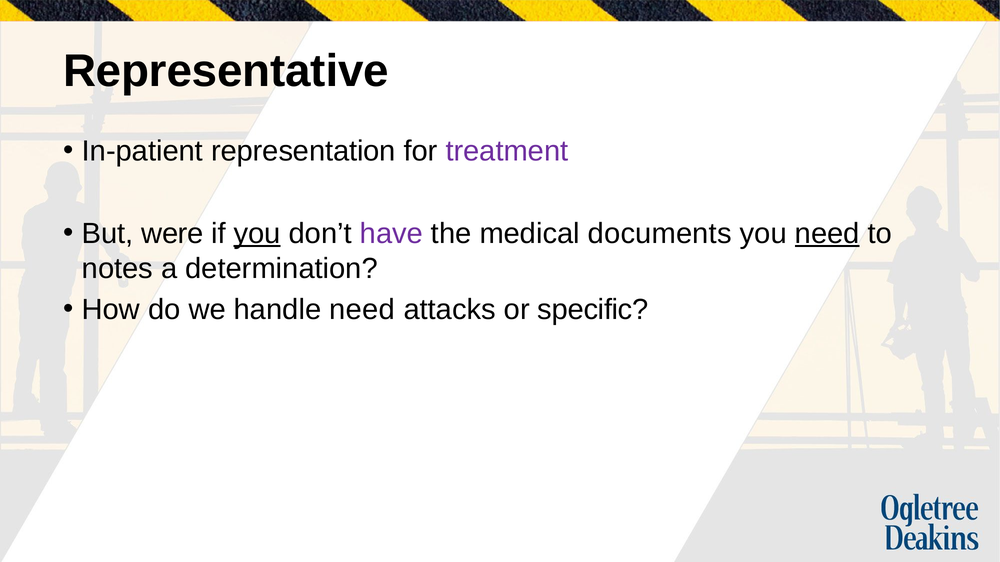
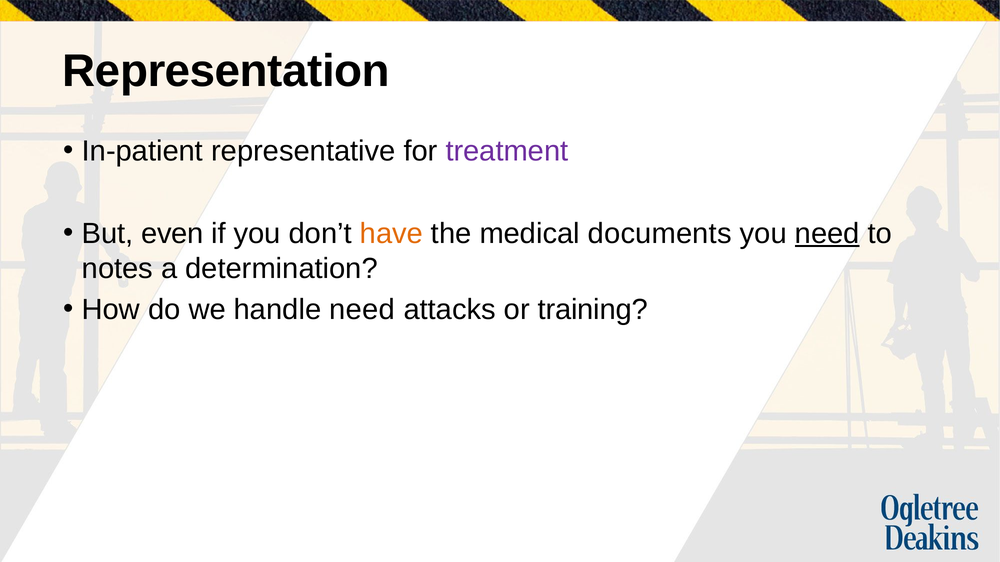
Representative: Representative -> Representation (226, 71)
representation: representation -> representative (303, 151)
were: were -> even (172, 234)
you underline: present -> none (257, 234)
have colour: purple -> orange (391, 234)
specific: specific -> training (593, 310)
